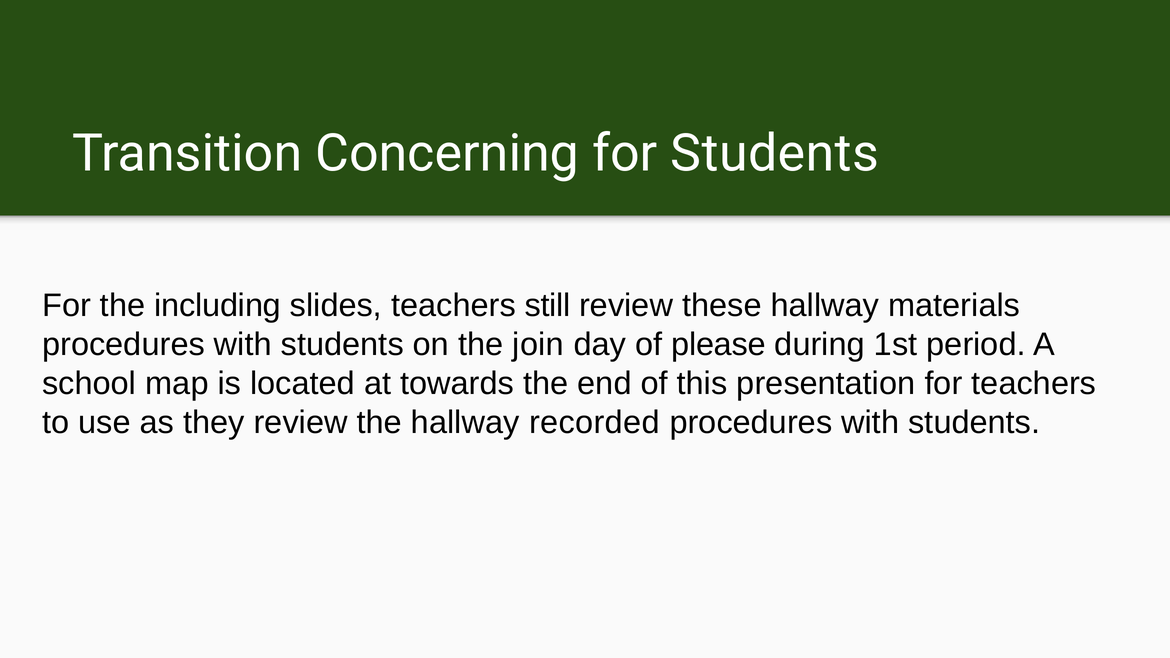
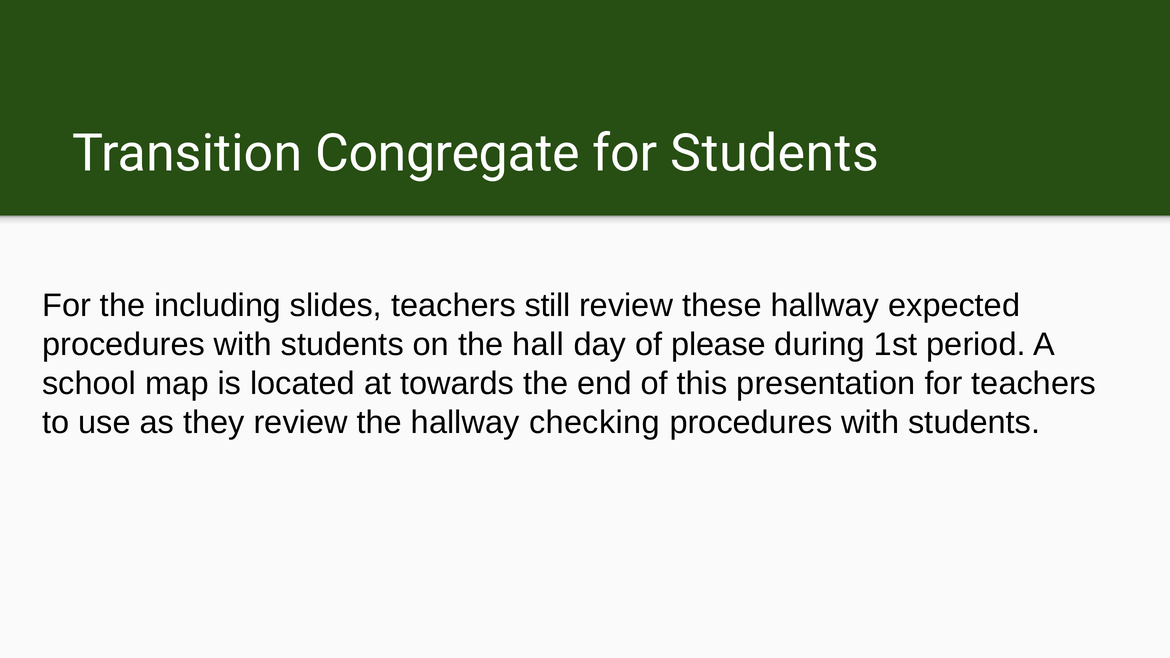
Concerning: Concerning -> Congregate (447, 153)
materials: materials -> expected (954, 306)
join: join -> hall (538, 345)
recorded: recorded -> checking (594, 423)
